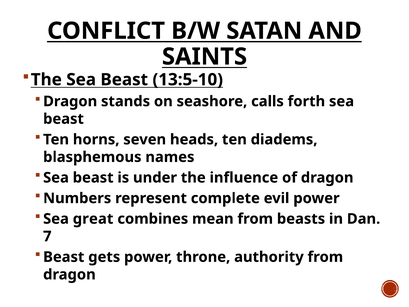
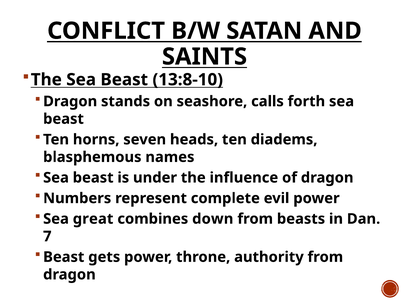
13:5-10: 13:5-10 -> 13:8-10 (188, 80)
mean: mean -> down (213, 219)
